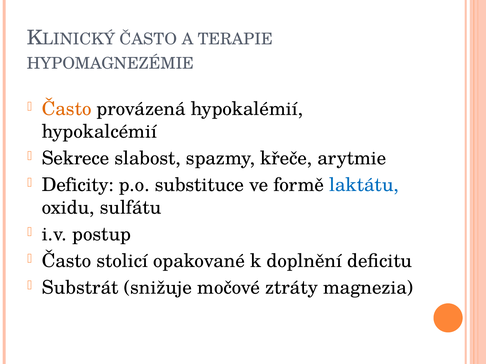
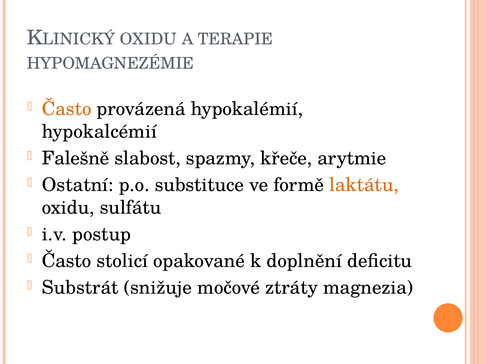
ČASTO: ČASTO -> OXIDU (148, 39)
Sekrece: Sekrece -> Falešně (76, 159)
Deficity: Deficity -> Ostatní (78, 185)
laktátu colour: blue -> orange (364, 185)
